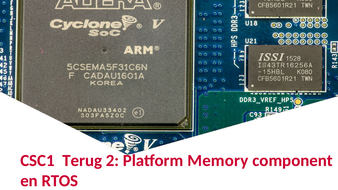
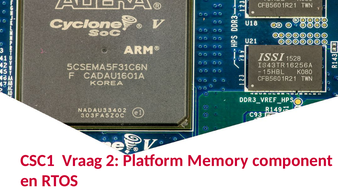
Terug: Terug -> Vraag (82, 161)
